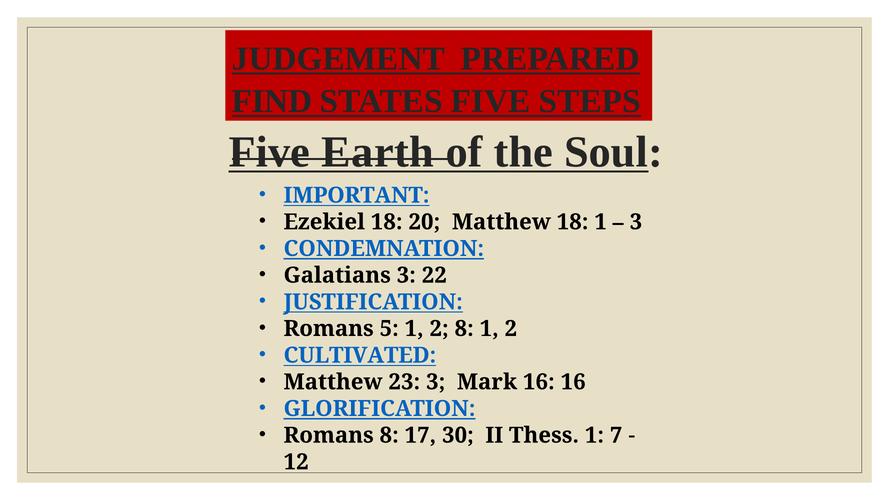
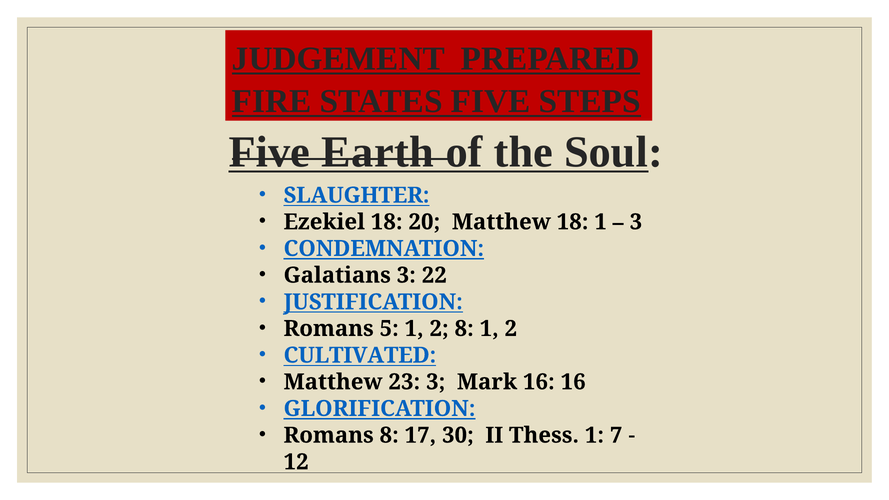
FIND: FIND -> FIRE (272, 101)
IMPORTANT: IMPORTANT -> SLAUGHTER (357, 195)
